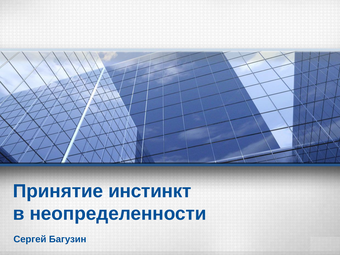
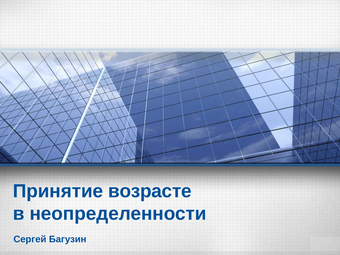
инстинкт: инстинкт -> возрасте (150, 191)
